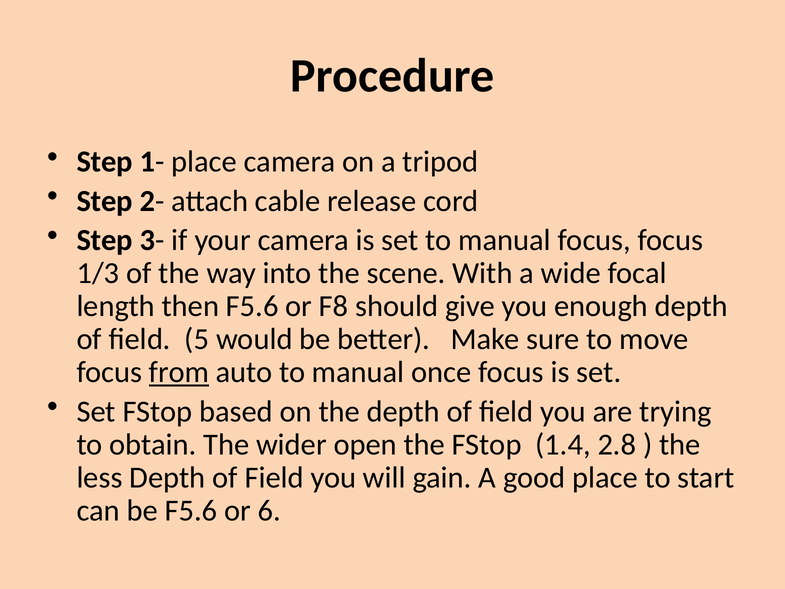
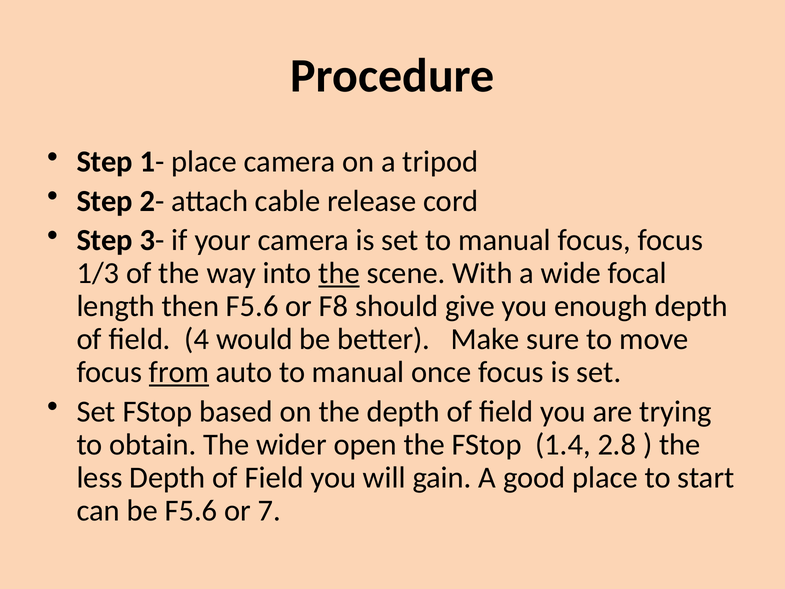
the underline: none -> present (339, 273)
5: 5 -> 4 (197, 339)
6: 6 -> 7 (269, 510)
